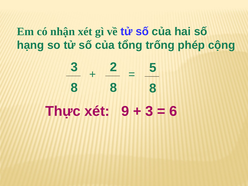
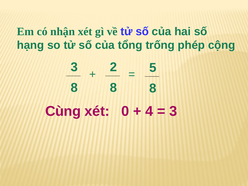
Thực: Thực -> Cùng (63, 111)
9: 9 -> 0 (125, 111)
3: 3 -> 4 (149, 111)
6: 6 -> 3 (173, 111)
